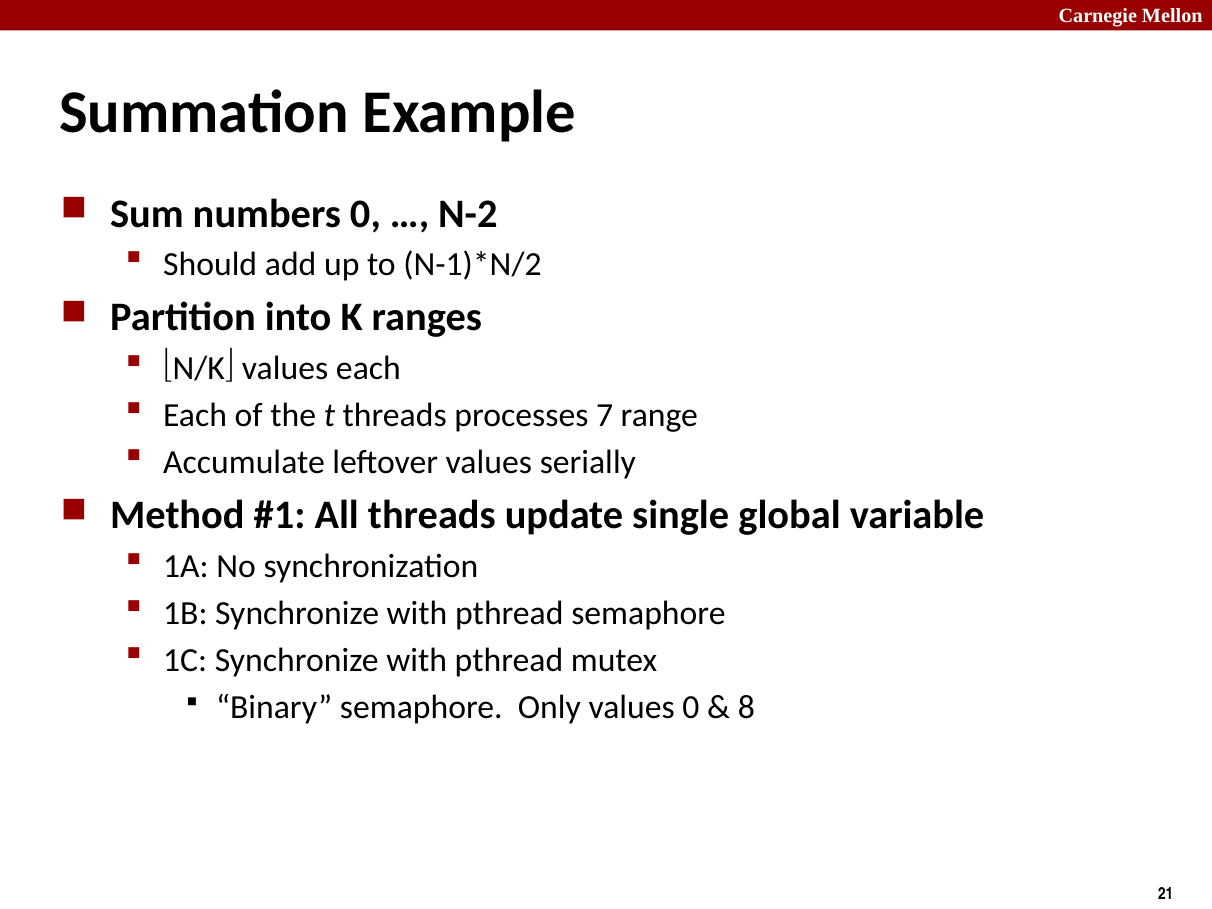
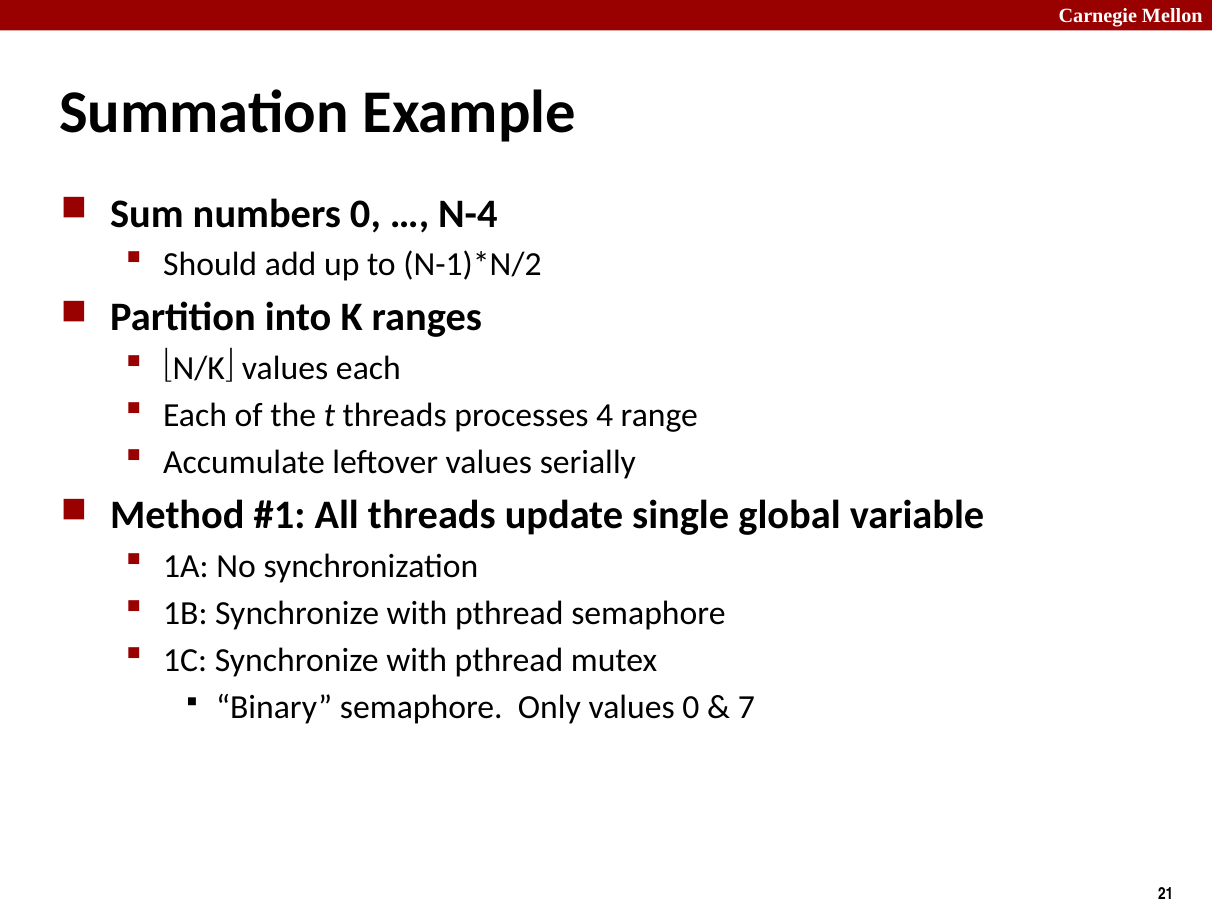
N-2: N-2 -> N-4 (468, 214)
7: 7 -> 4 (605, 415)
8: 8 -> 7 (746, 707)
